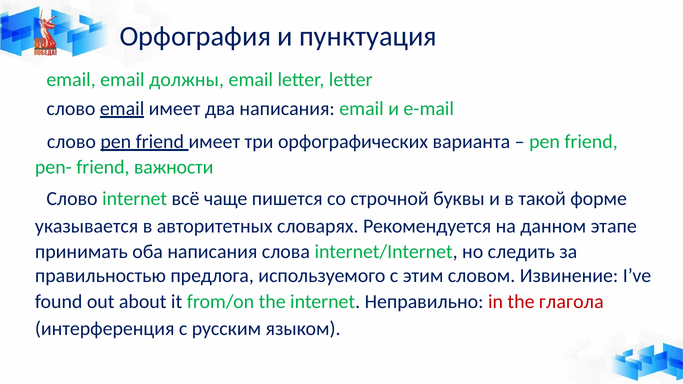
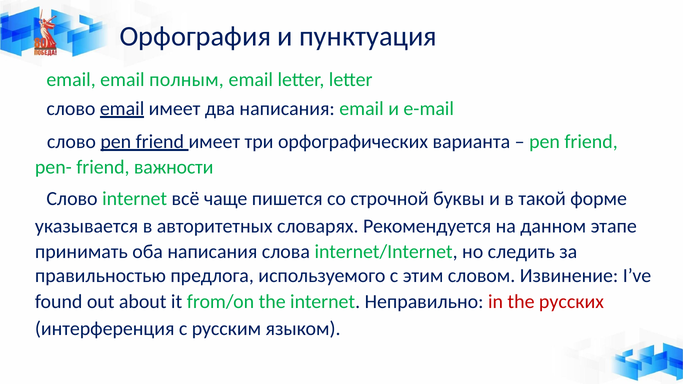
должны: должны -> полным (187, 80)
глагола: глагола -> русских (571, 302)
